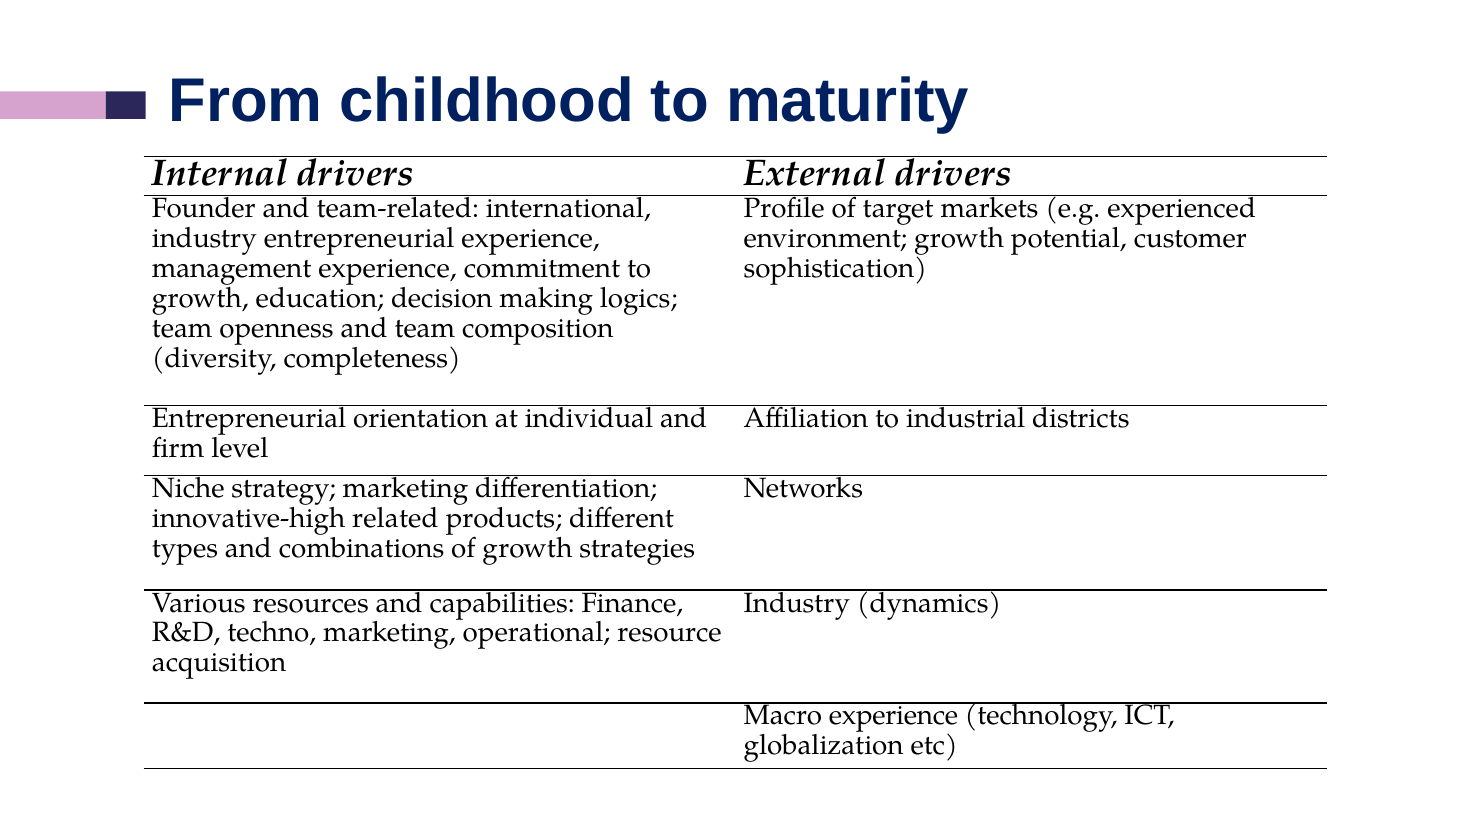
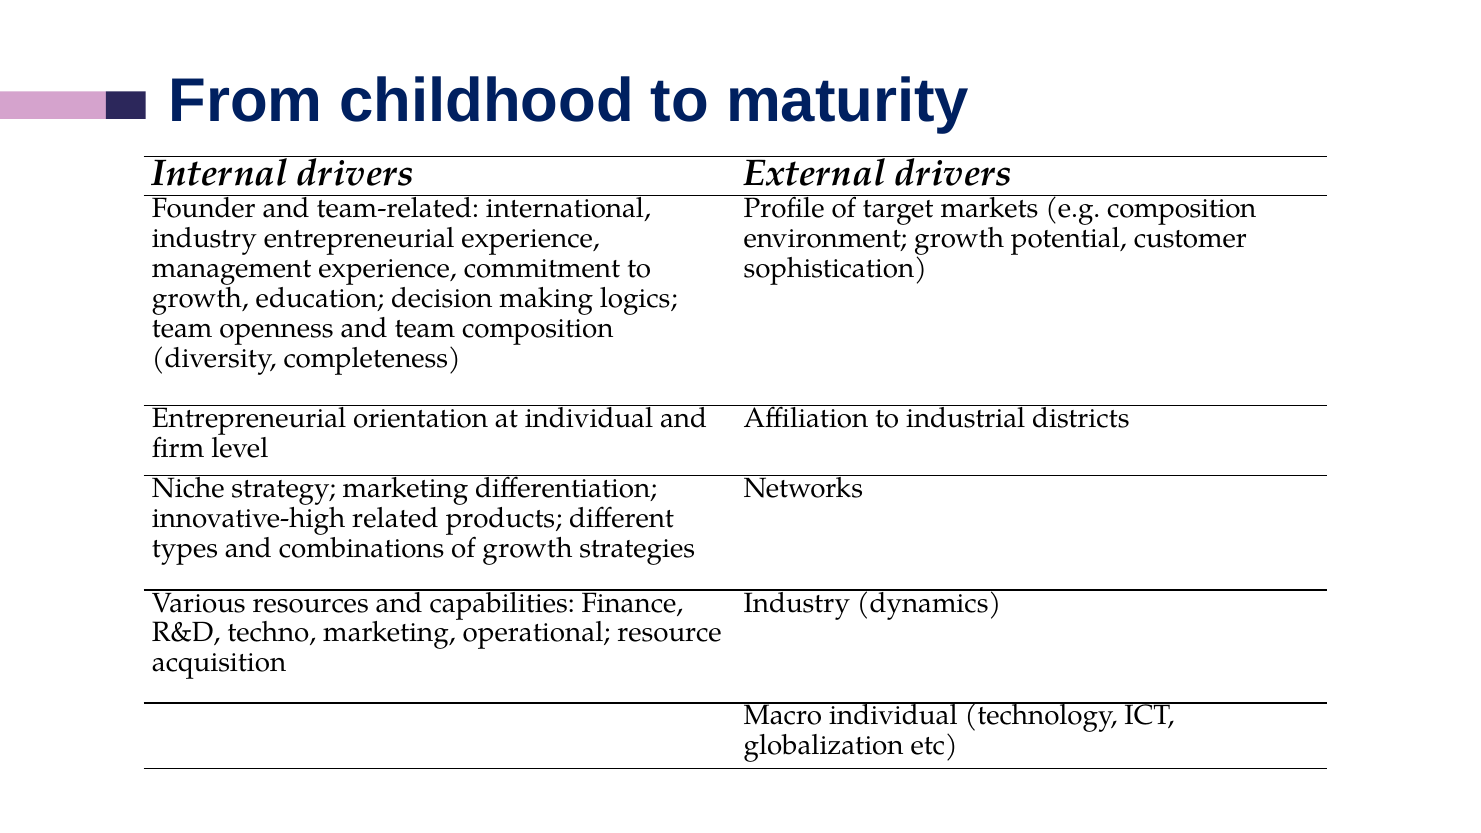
e.g experienced: experienced -> composition (1182, 209)
Macro experience: experience -> individual (893, 716)
